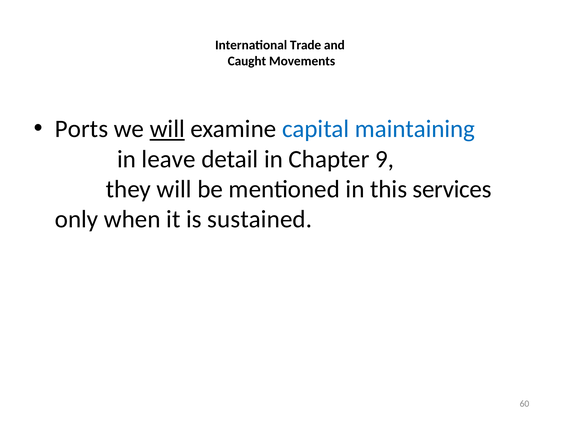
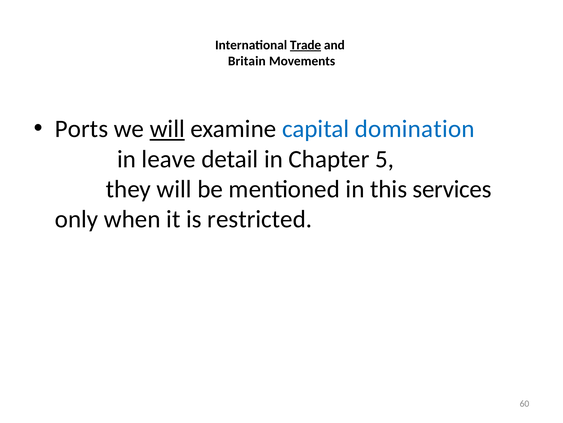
Trade underline: none -> present (306, 45)
Caught: Caught -> Britain (247, 61)
maintaining: maintaining -> domination (415, 129)
9: 9 -> 5 (385, 159)
sustained: sustained -> restricted (260, 219)
